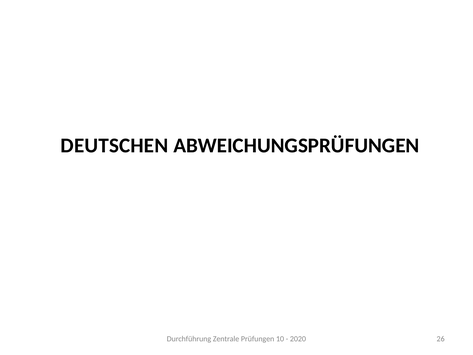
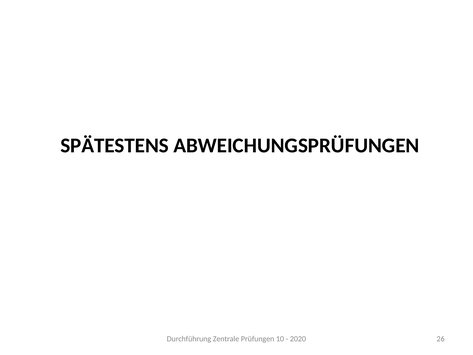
DEUTSCHEN: DEUTSCHEN -> SPÄTESTENS (115, 145)
